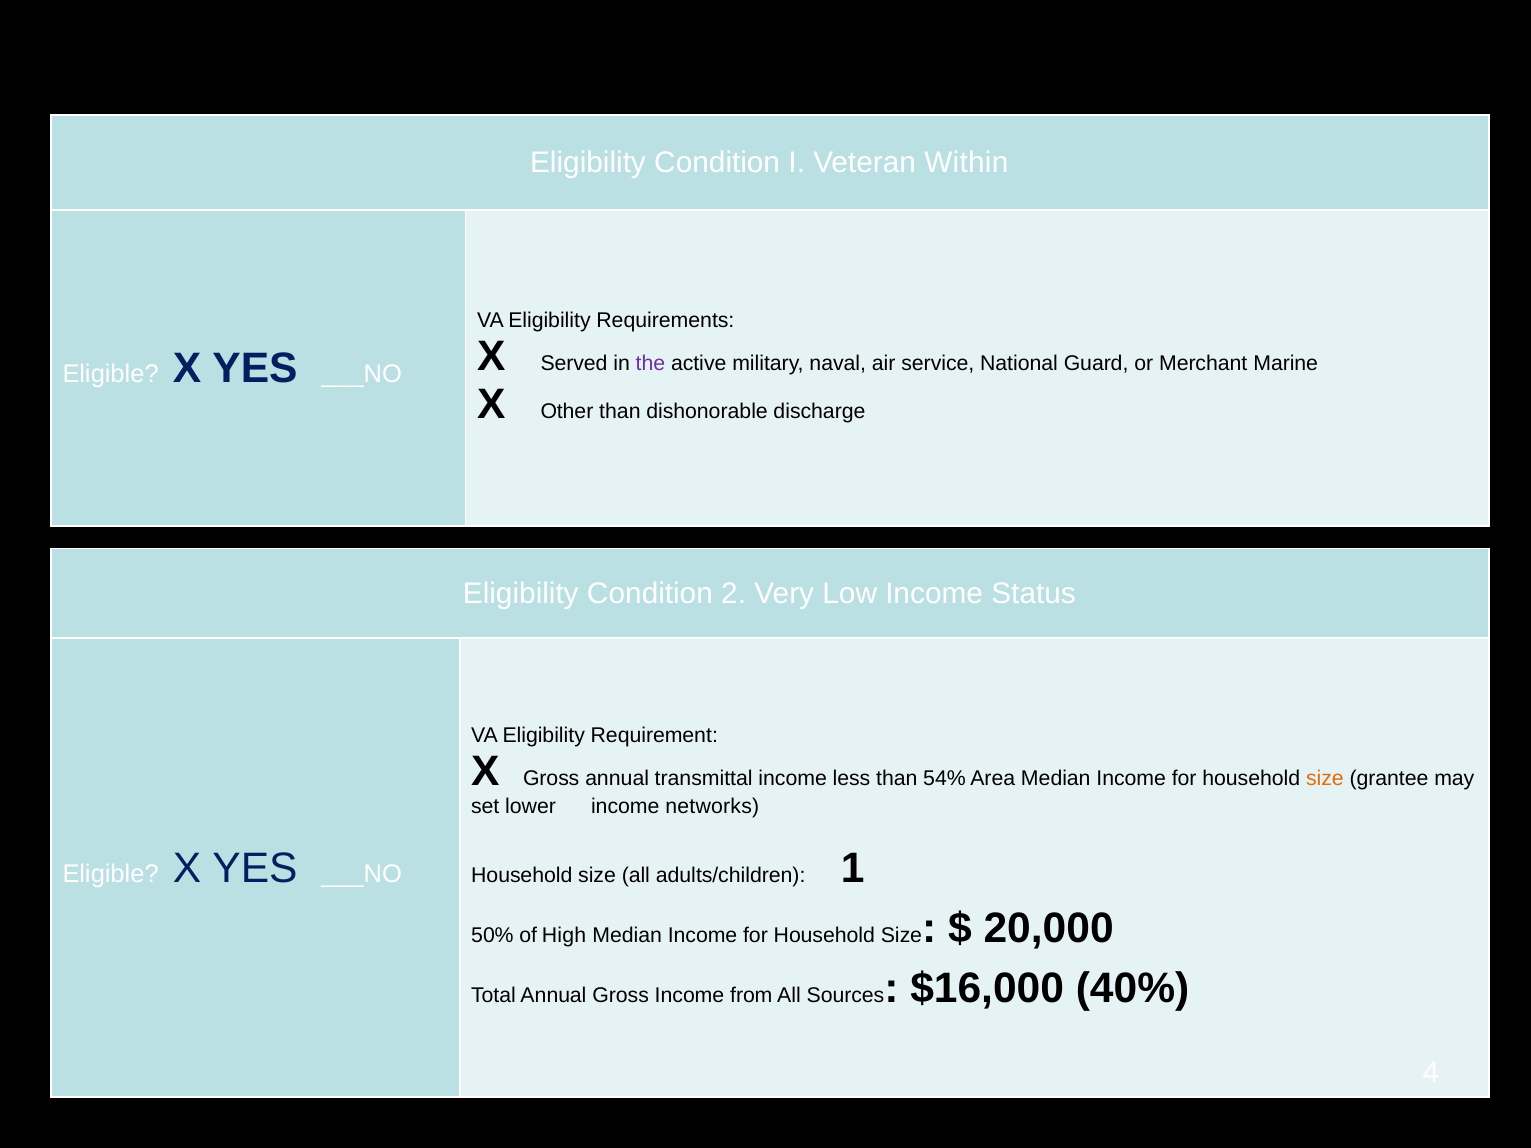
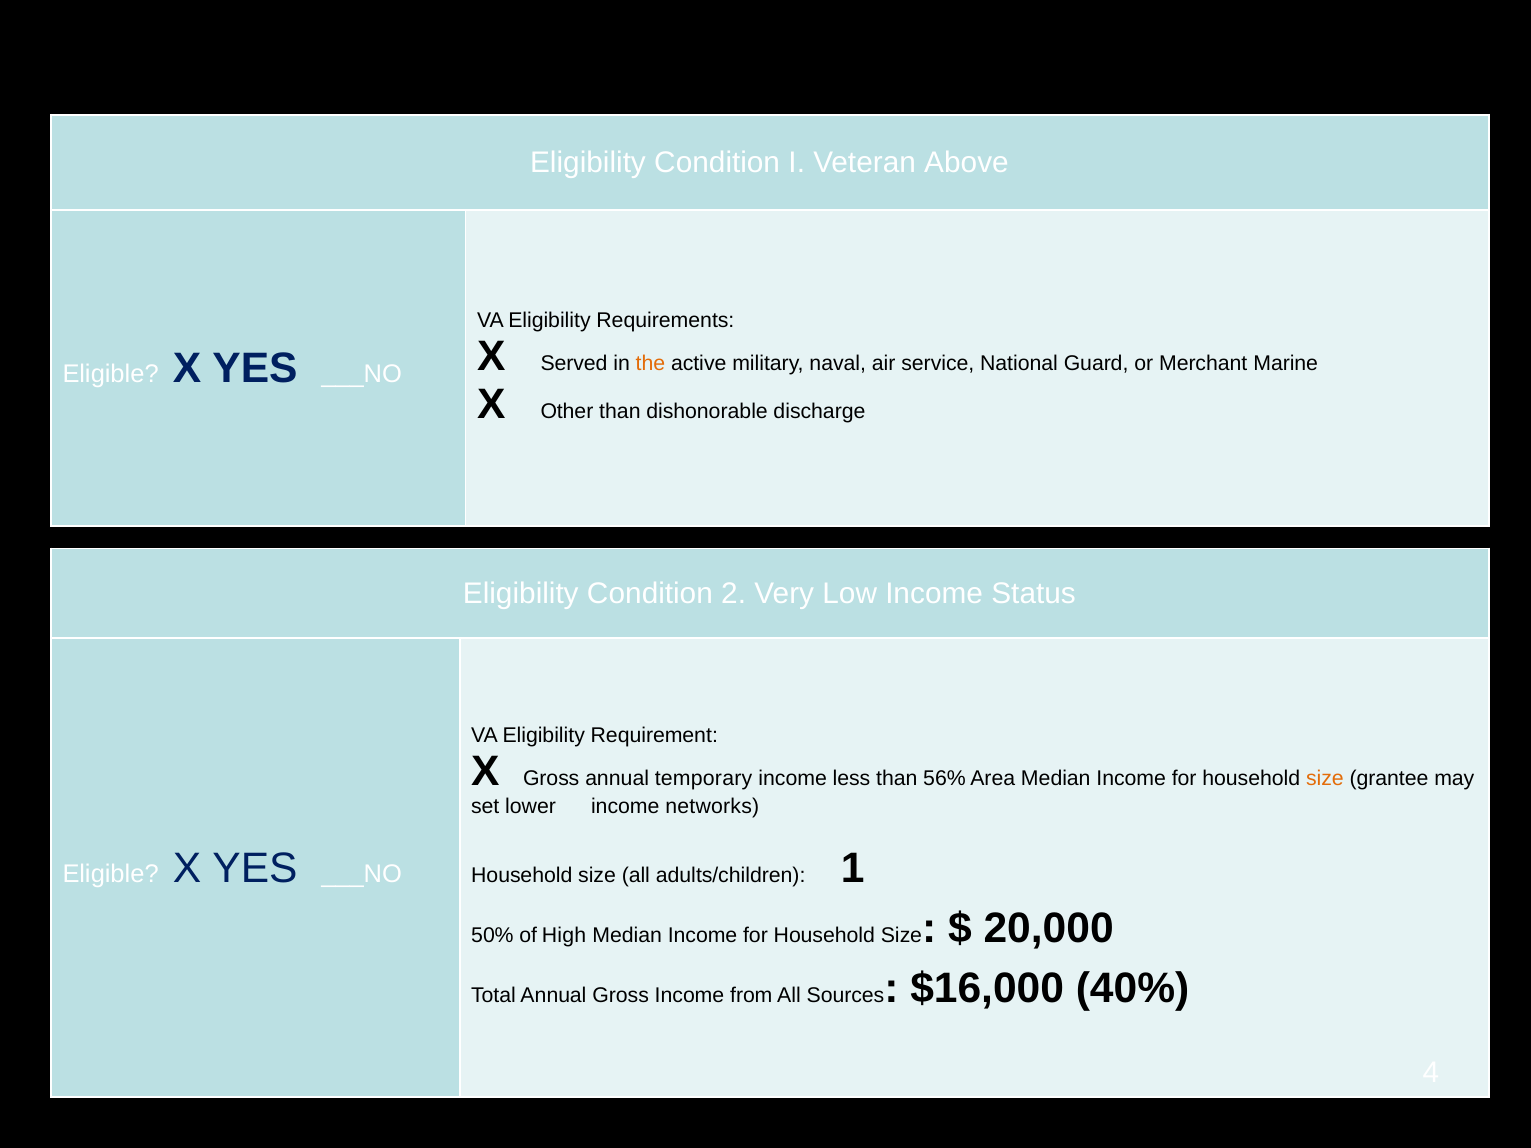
Within: Within -> Above (966, 163)
the colour: purple -> orange (651, 364)
transmittal: transmittal -> temporary (704, 778)
54%: 54% -> 56% (945, 778)
